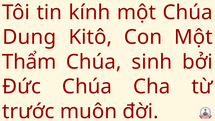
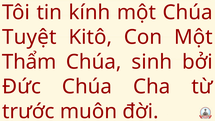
Dung: Dung -> Tuyệt (29, 37)
